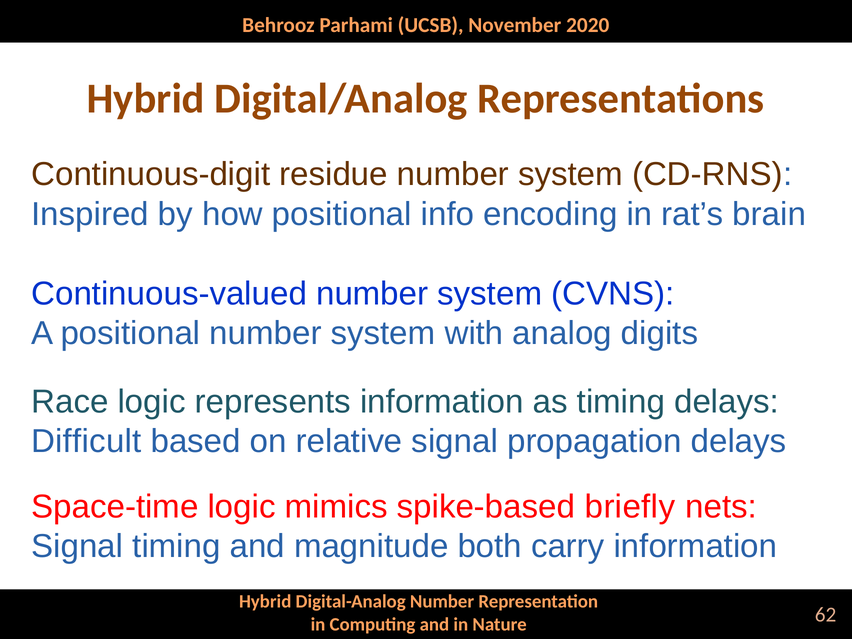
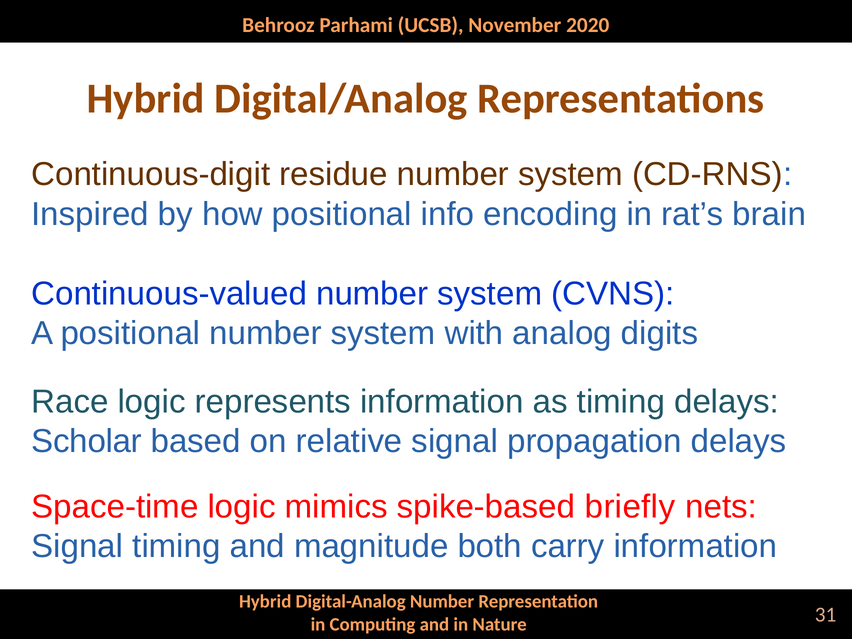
Difficult: Difficult -> Scholar (87, 441)
62: 62 -> 31 (826, 615)
